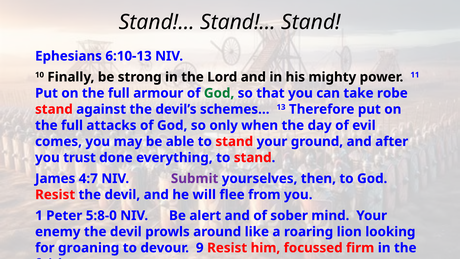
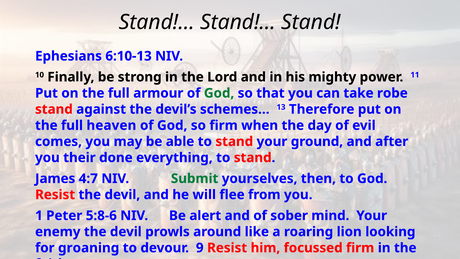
attacks: attacks -> heaven (111, 125)
so only: only -> firm (224, 125)
trust: trust -> their (79, 158)
Submit colour: purple -> green (195, 178)
5:8-0: 5:8-0 -> 5:8-6 (101, 215)
